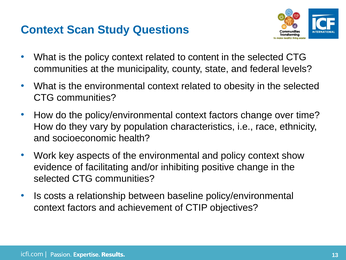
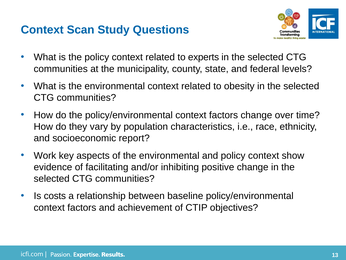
content: content -> experts (204, 57)
health: health -> report (134, 138)
